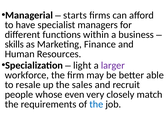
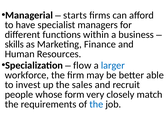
light: light -> flow (82, 66)
larger colour: purple -> blue (113, 66)
resale: resale -> invest (28, 85)
even: even -> form (75, 95)
